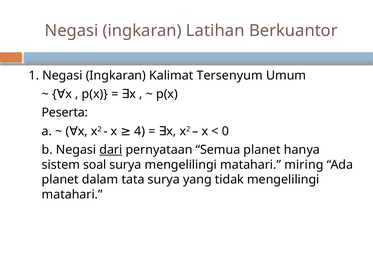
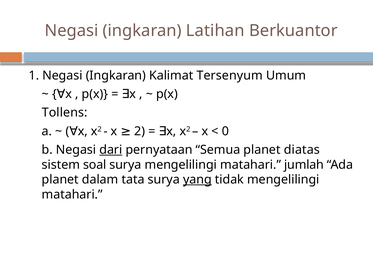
Peserta: Peserta -> Tollens (65, 113)
x 4: 4 -> 2 (140, 131)
hanya: hanya -> diatas (302, 150)
miring: miring -> jumlah (304, 165)
yang underline: none -> present (197, 179)
